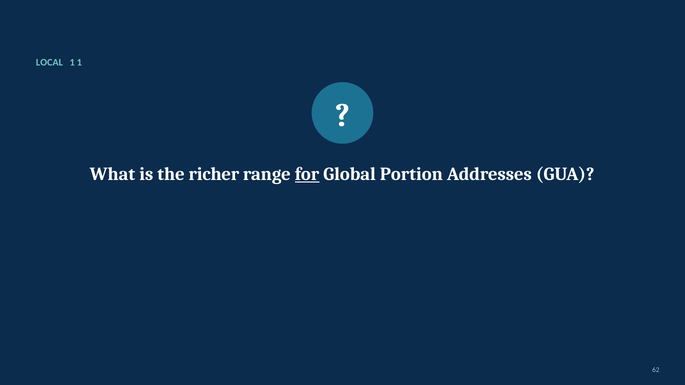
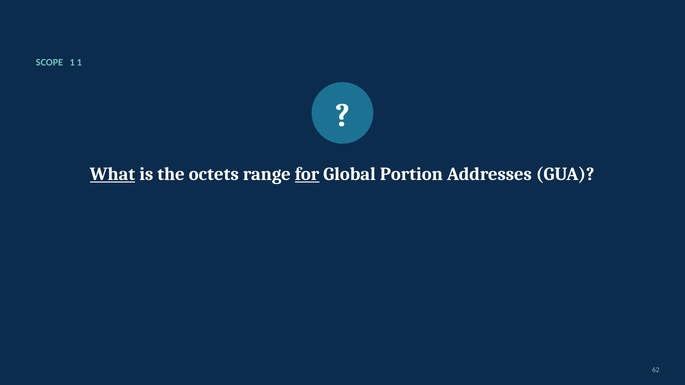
LOCAL: LOCAL -> SCOPE (49, 62)
What underline: none -> present (112, 174)
richer: richer -> octets (214, 174)
